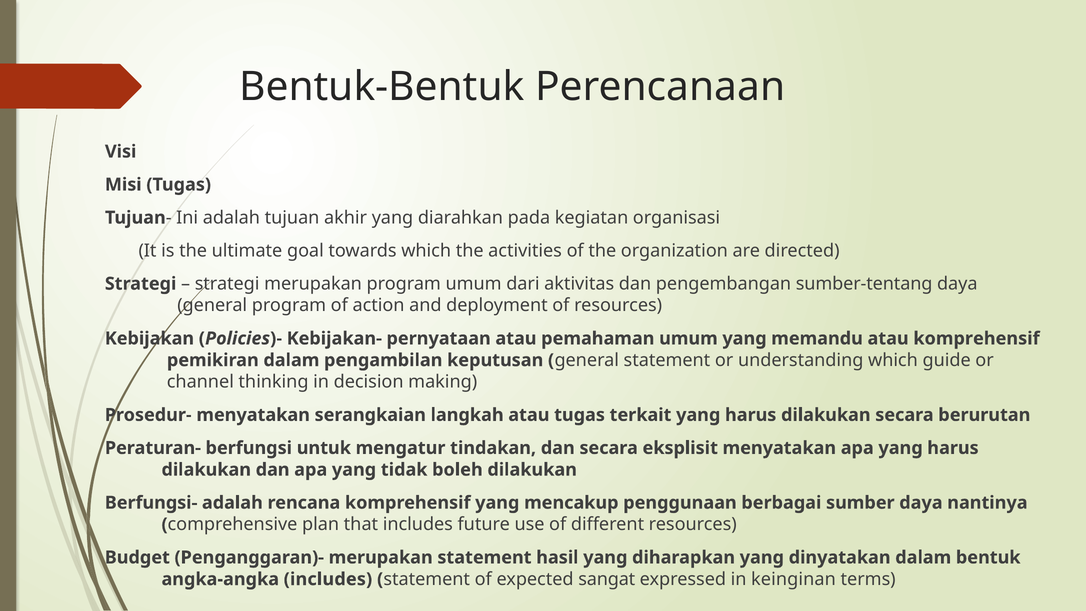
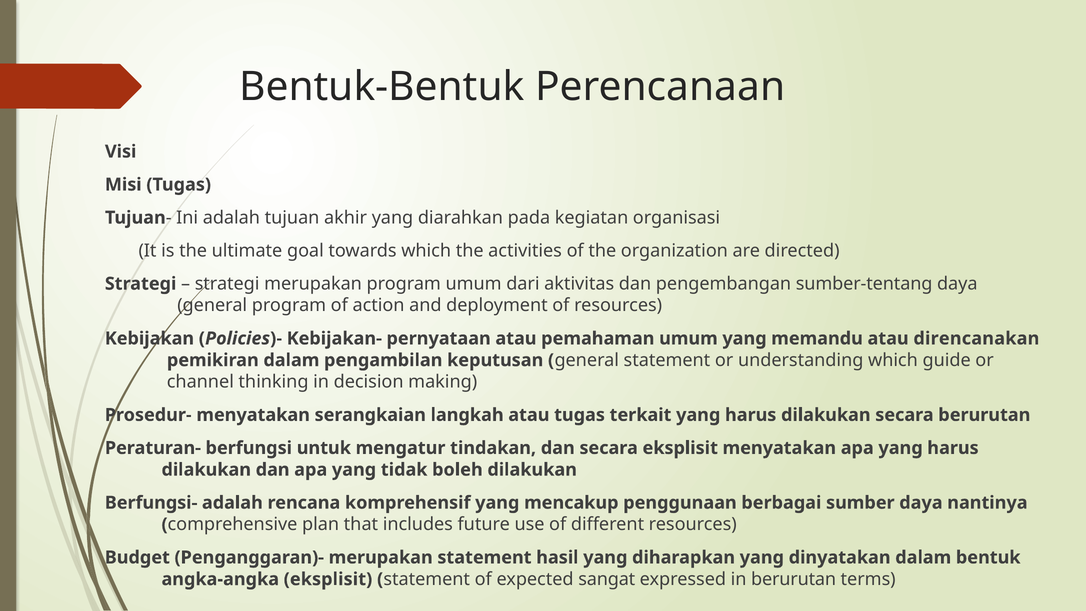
atau komprehensif: komprehensif -> direncanakan (976, 338)
angka-angka includes: includes -> eksplisit (328, 579)
in keinginan: keinginan -> berurutan (794, 579)
